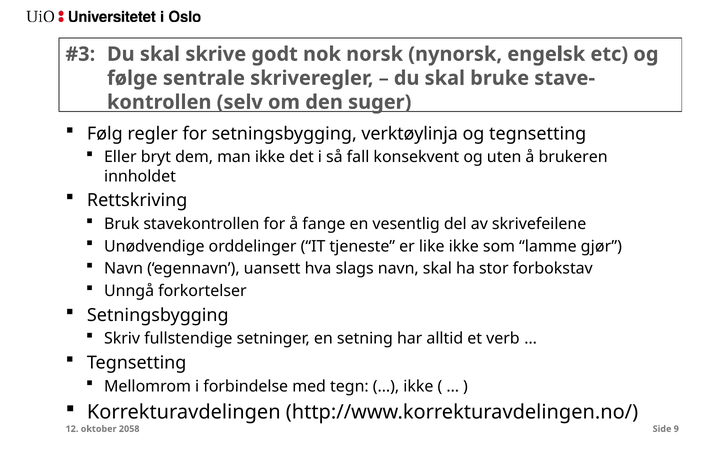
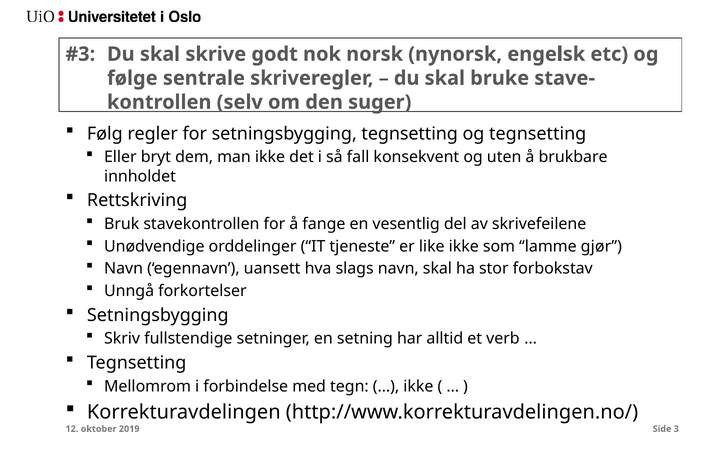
setningsbygging verktøylinja: verktøylinja -> tegnsetting (410, 134)
brukeren: brukeren -> brukbare (573, 157)
2058: 2058 -> 2019 (129, 428)
9: 9 -> 3 (676, 428)
